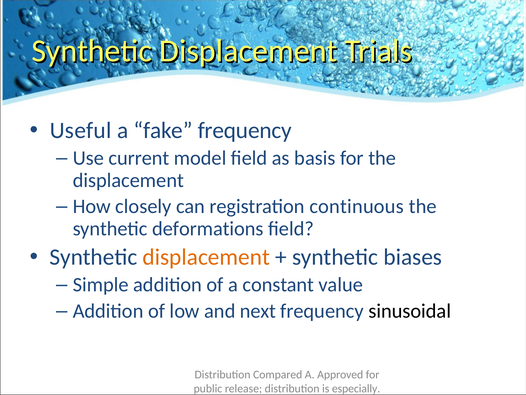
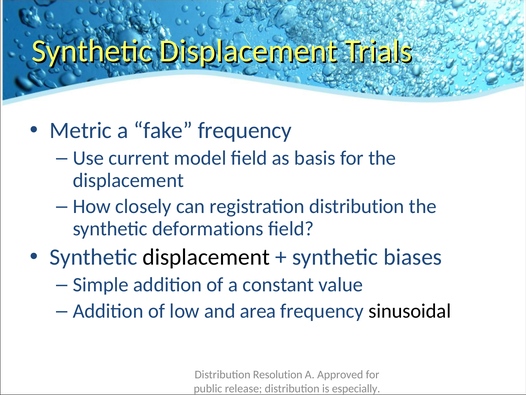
Useful: Useful -> Metric (81, 130)
registration continuous: continuous -> distribution (357, 206)
displacement colour: orange -> black (206, 257)
next: next -> area (258, 311)
Compared: Compared -> Resolution (278, 374)
